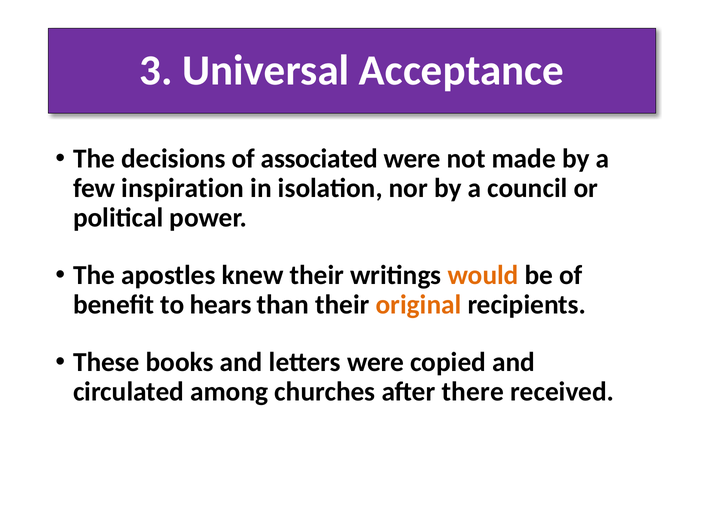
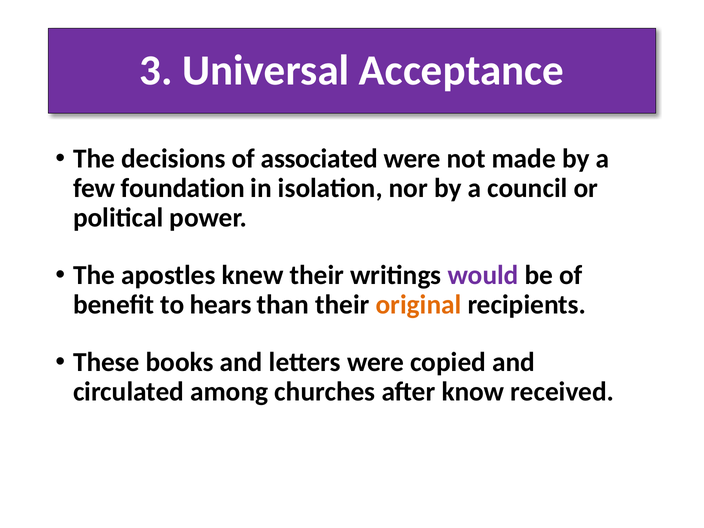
inspiration: inspiration -> foundation (183, 188)
would colour: orange -> purple (483, 275)
there: there -> know (473, 392)
